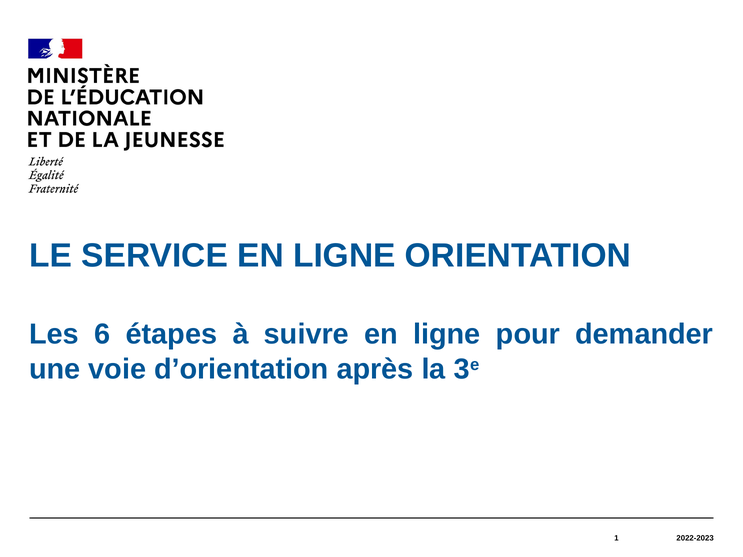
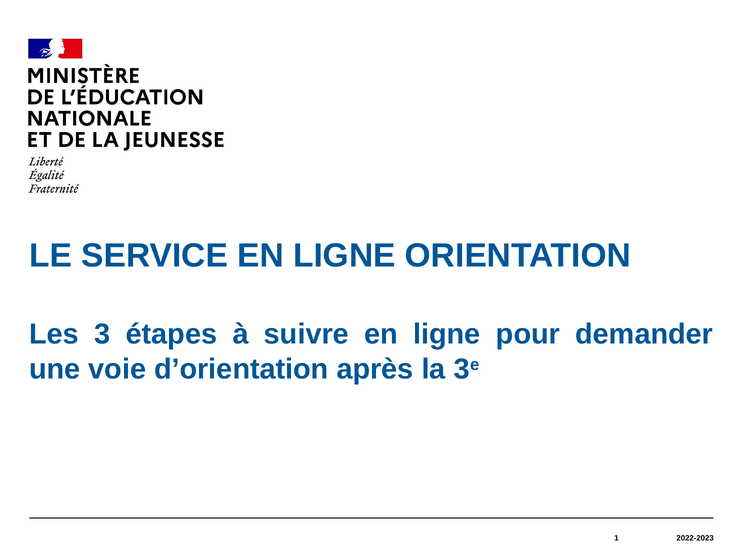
6: 6 -> 3 (102, 335)
